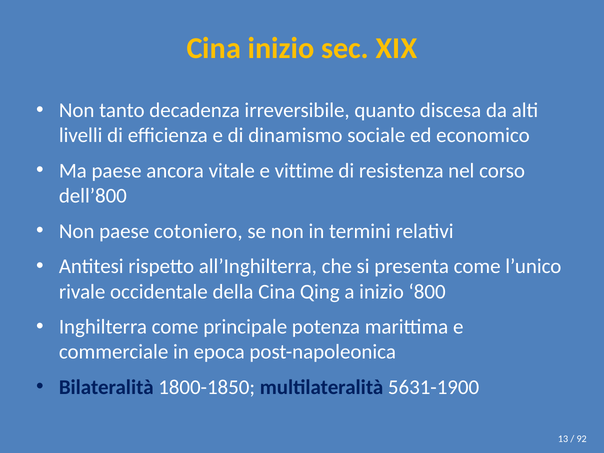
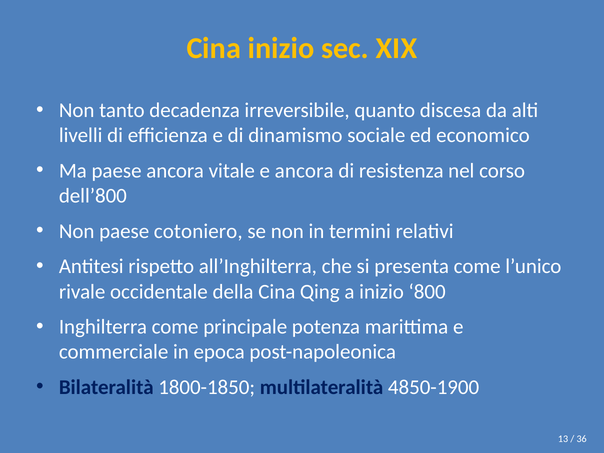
e vittime: vittime -> ancora (304, 171)
5631-1900: 5631-1900 -> 4850-1900 (434, 387)
92: 92 -> 36 (582, 439)
